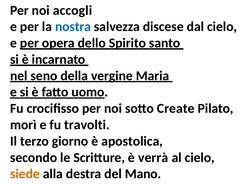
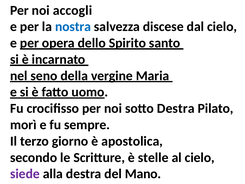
sotto Create: Create -> Destra (176, 108)
travolti: travolti -> sempre (87, 125)
verrà: verrà -> stelle (153, 157)
siede colour: orange -> purple (25, 174)
